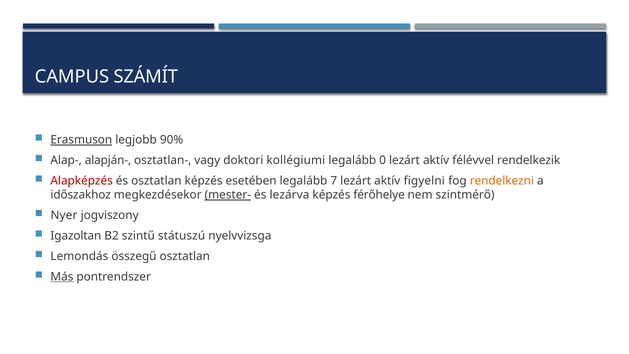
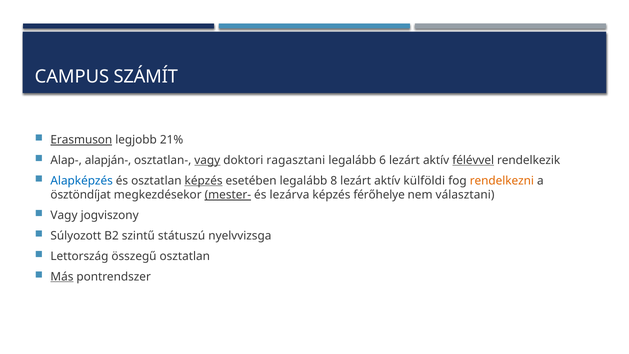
90%: 90% -> 21% (172, 140)
vagy underline: none -> present (207, 160)
kollégiumi: kollégiumi -> ragasztani (296, 160)
0: 0 -> 6 (383, 160)
félévvel underline: none -> present (473, 160)
Alapképzés colour: red -> blue (82, 181)
képzés underline: none -> present (204, 181)
7: 7 -> 8 (334, 181)
figyelni: figyelni -> külföldi (424, 181)
időszakhoz: időszakhoz -> ösztöndíjat (81, 195)
szintmérő: szintmérő -> választani (465, 195)
Nyer: Nyer -> Vagy (64, 215)
Igazoltan: Igazoltan -> Súlyozott (76, 236)
Lemondás: Lemondás -> Lettország (79, 256)
